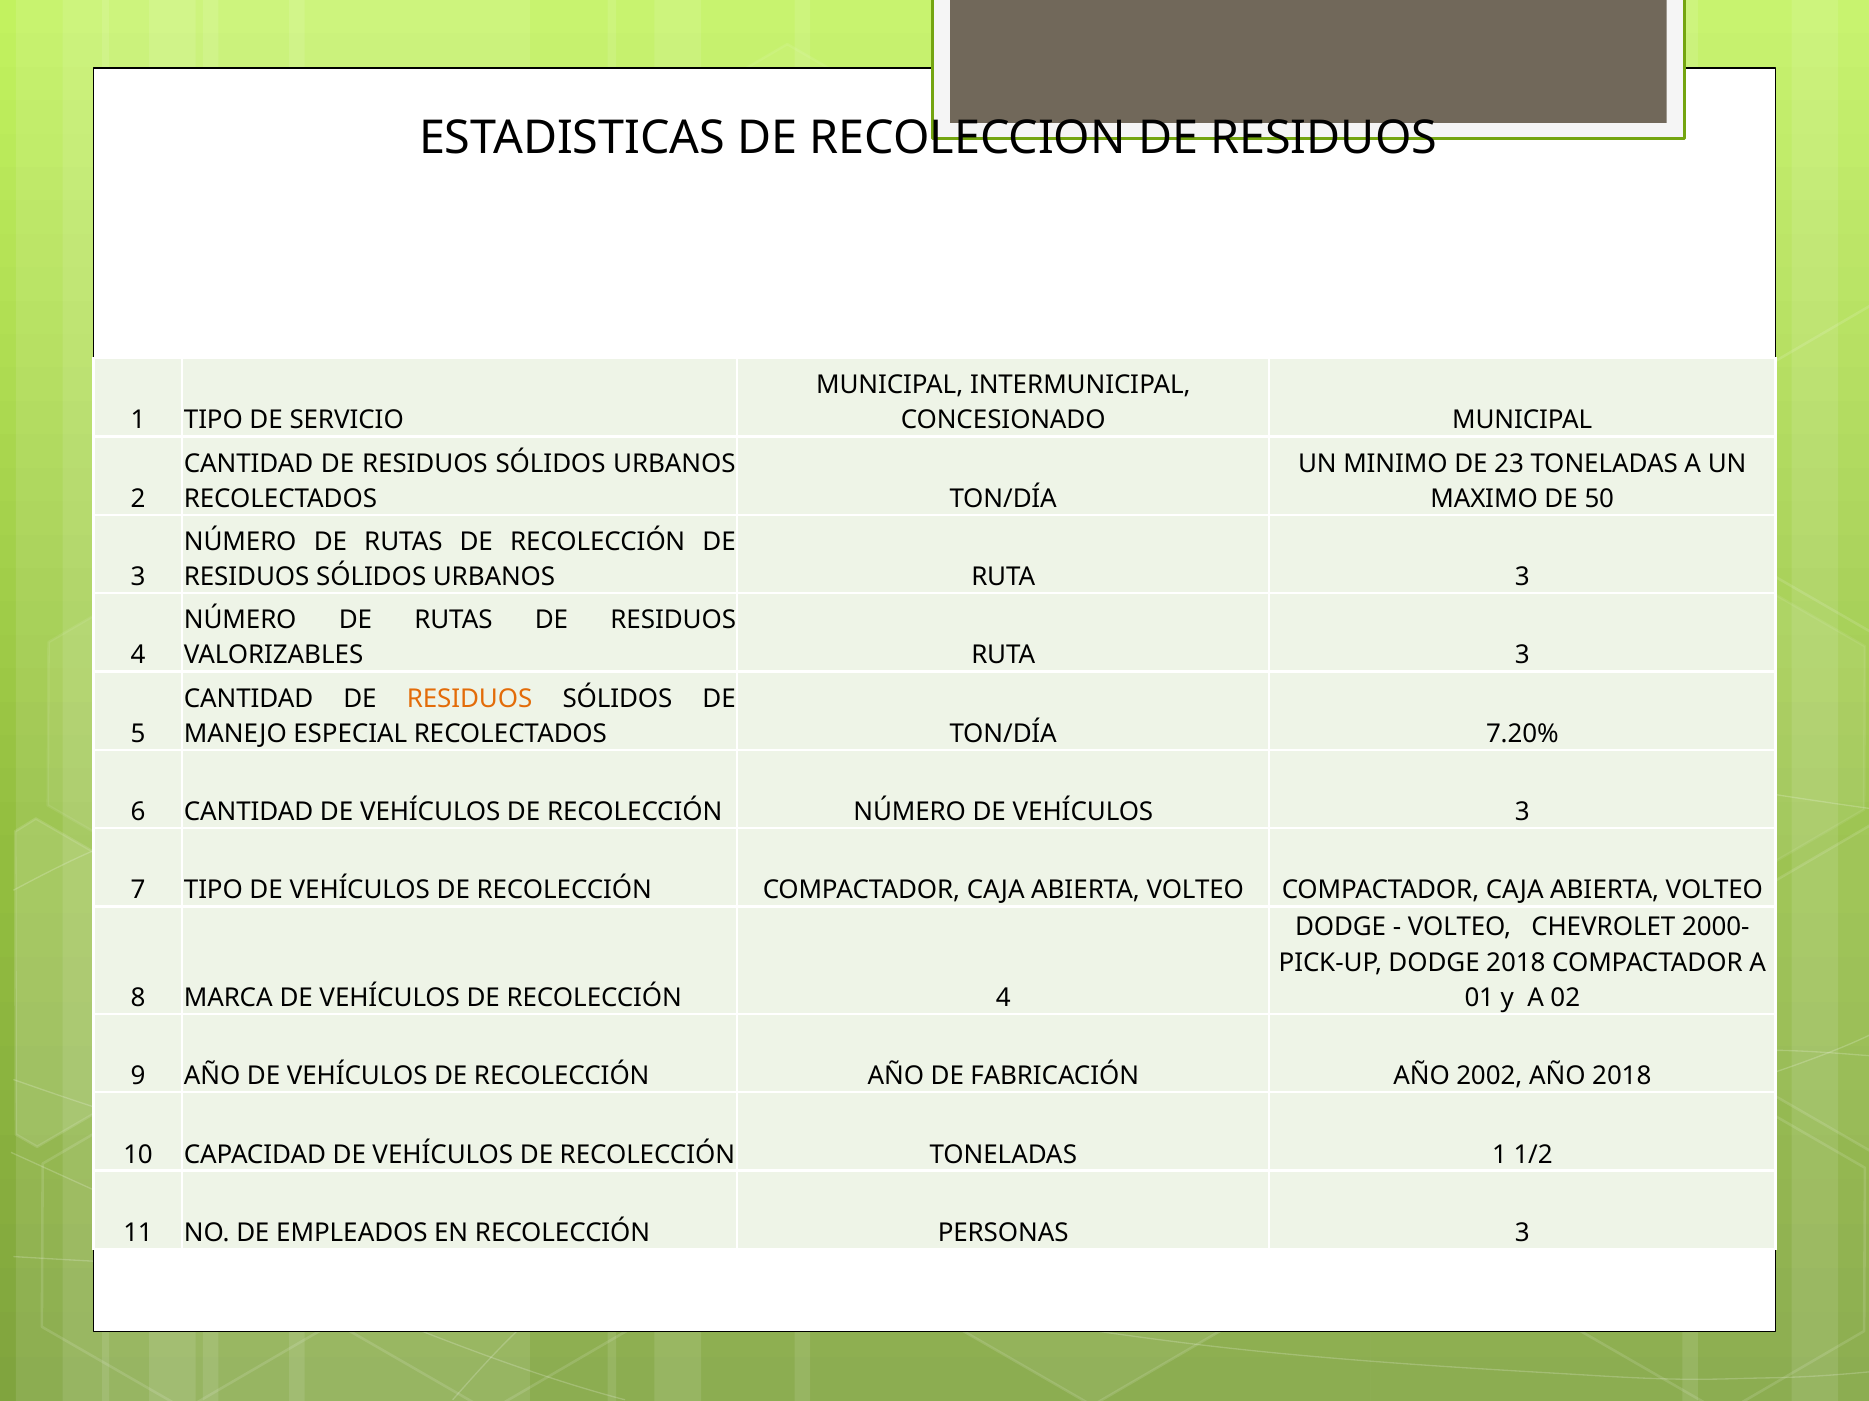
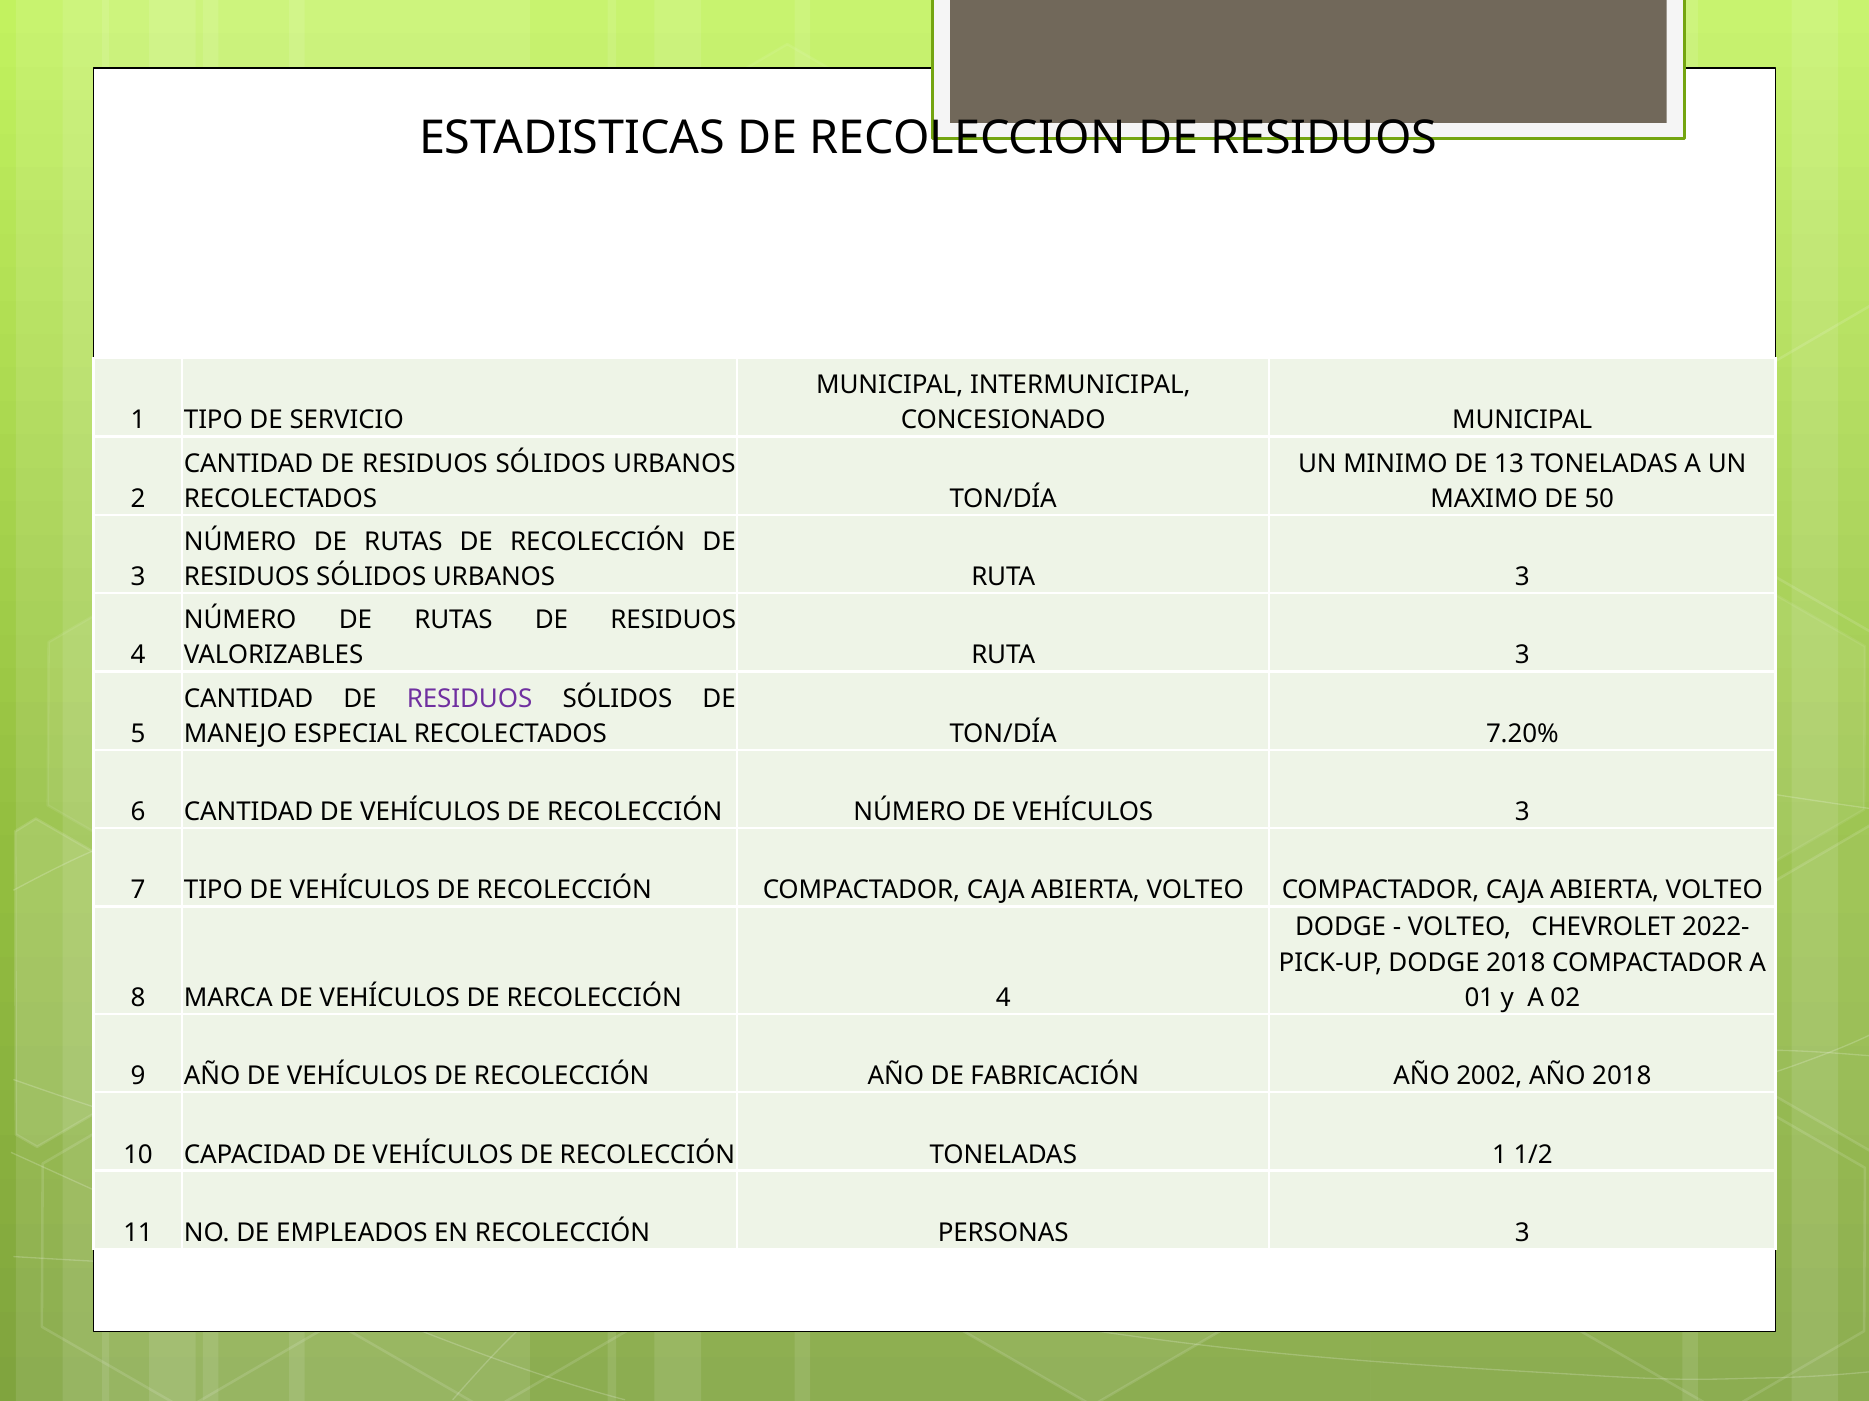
23: 23 -> 13 (1509, 464)
RESIDUOS colour: orange -> purple (470, 699)
2000-: 2000- -> 2022- (1716, 928)
